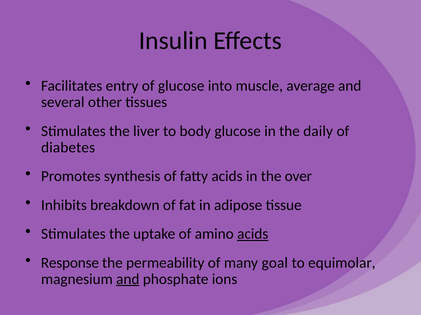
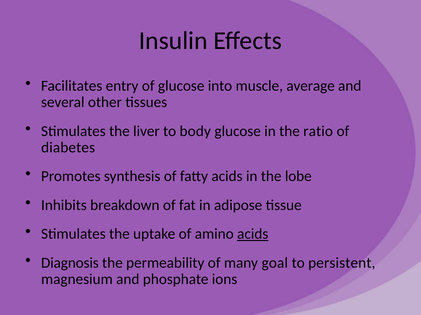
daily: daily -> ratio (318, 131)
over: over -> lobe (298, 177)
Response: Response -> Diagnosis (70, 263)
equimolar: equimolar -> persistent (342, 263)
and underline: present -> none (128, 280)
